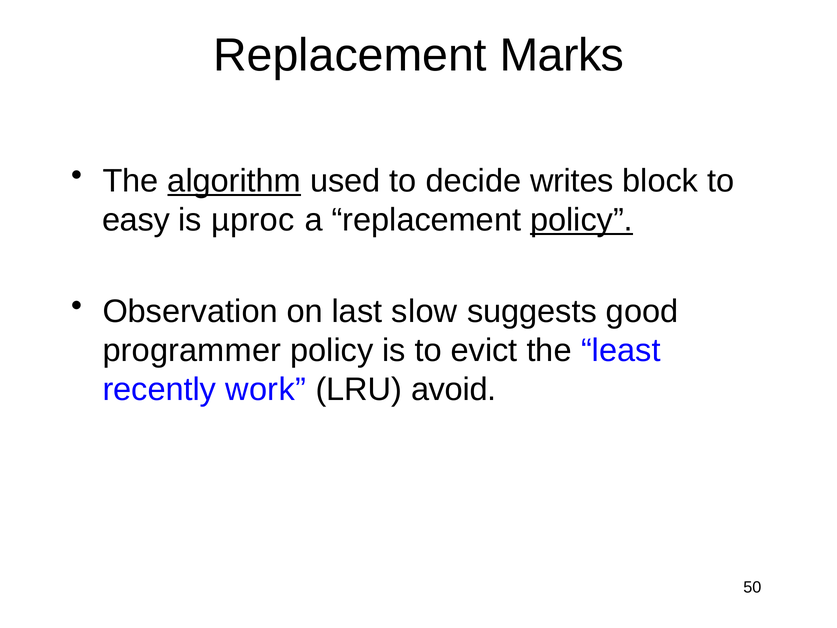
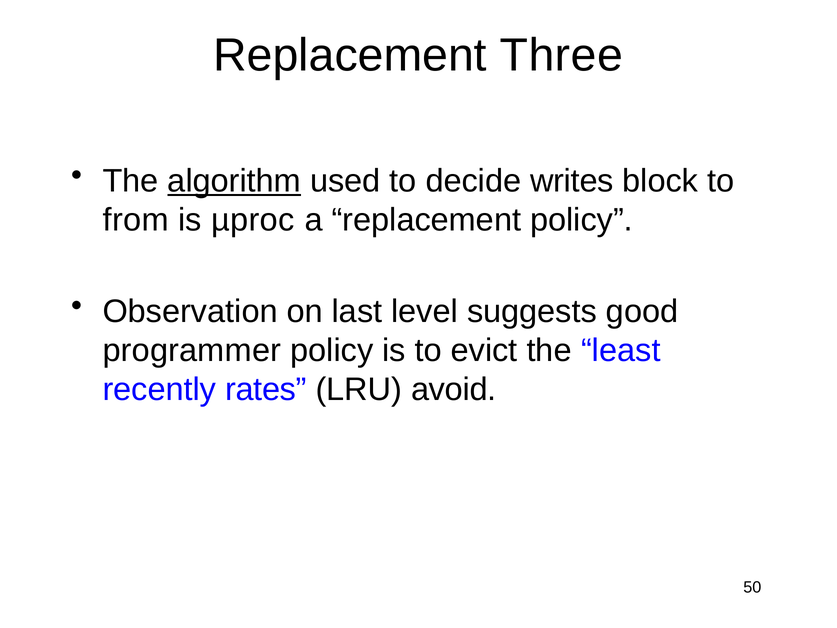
Marks: Marks -> Three (561, 56)
easy: easy -> from (136, 220)
policy underline: present -> none (582, 220)
slow: slow -> level (425, 311)
work: work -> rates (266, 389)
